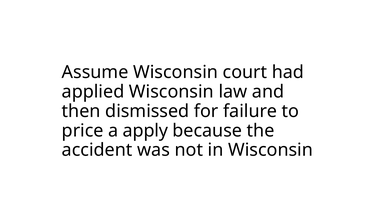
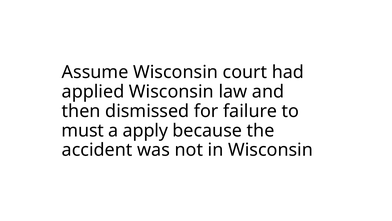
price: price -> must (83, 130)
